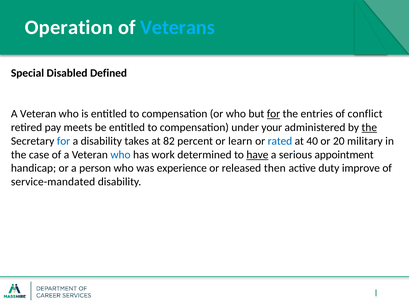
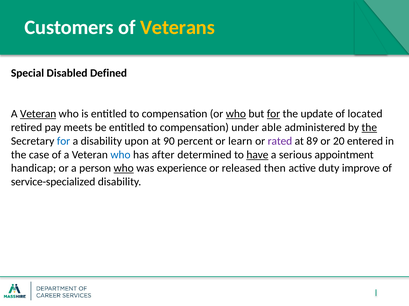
Operation: Operation -> Customers (69, 27)
Veterans colour: light blue -> yellow (177, 27)
Veteran underline: none -> present (38, 114)
who underline: none -> present (236, 114)
entries: entries -> update (317, 114)
conflict: conflict -> located (365, 114)
your: your -> able (272, 128)
takes: takes -> upon (137, 141)
82: 82 -> 90 (169, 141)
rated colour: blue -> purple (280, 141)
40: 40 -> 89 (312, 141)
military: military -> entered (365, 141)
work: work -> after (163, 155)
who underline: none -> present (124, 169)
service-mandated: service-mandated -> service-specialized (53, 182)
